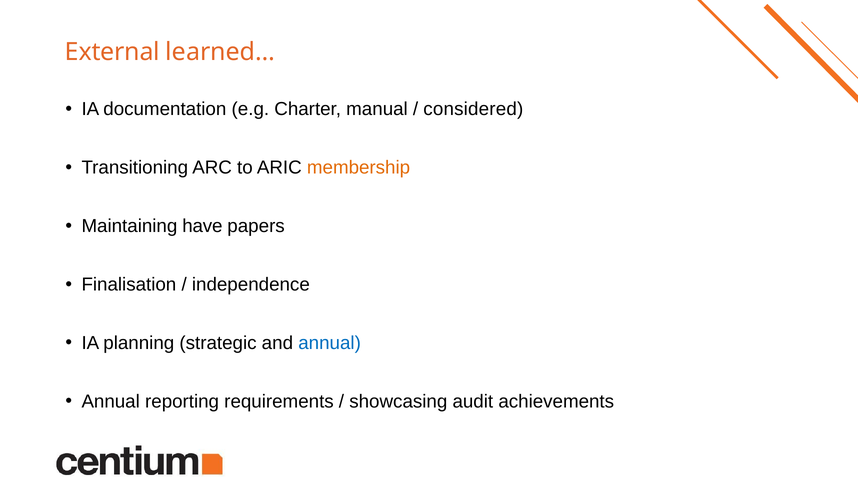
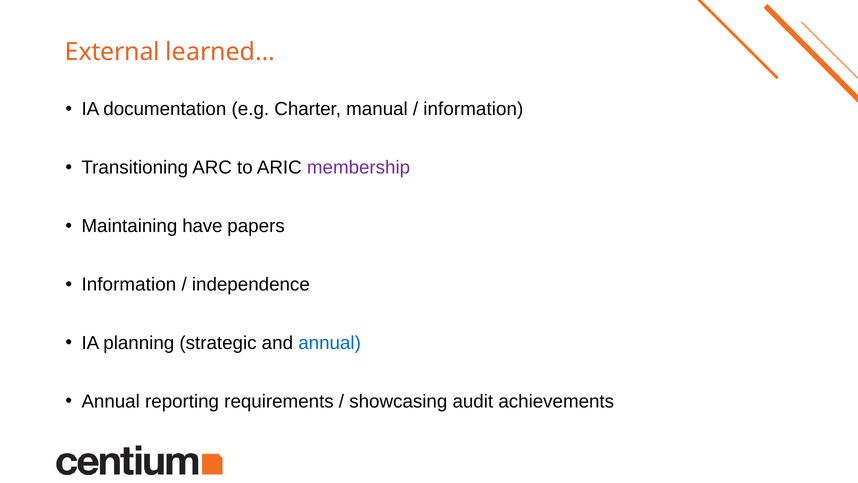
considered: considered -> information (473, 109)
membership colour: orange -> purple (359, 168)
Finalisation: Finalisation -> Information (129, 284)
